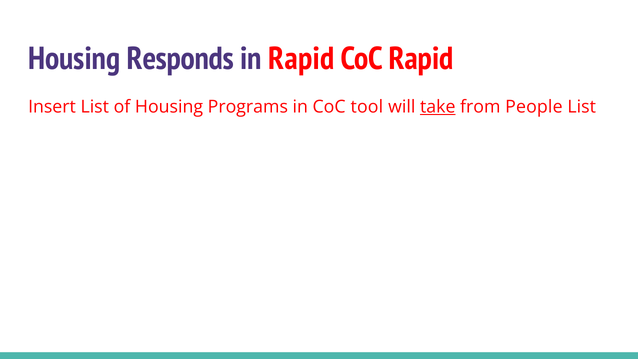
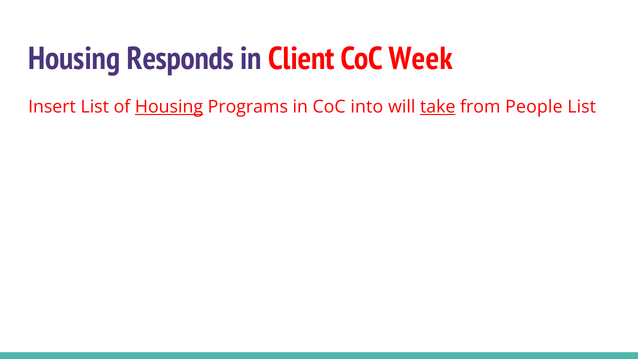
in Rapid: Rapid -> Client (302, 59)
CoC Rapid: Rapid -> Week (421, 59)
Housing underline: none -> present (169, 107)
tool: tool -> into (367, 107)
